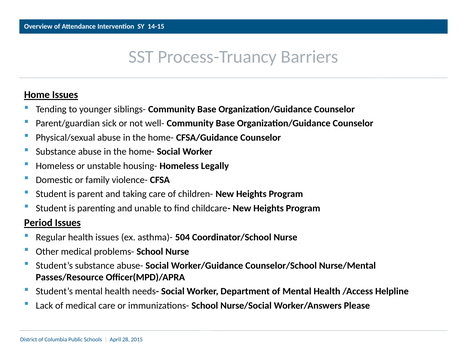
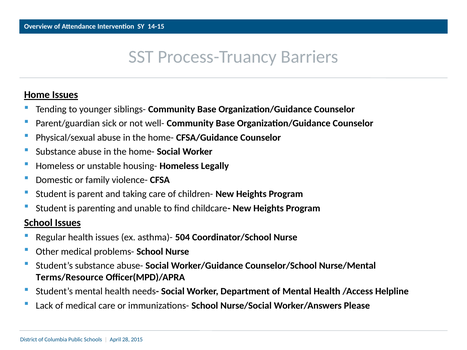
Period: Period -> School (38, 223)
Passes/Resource: Passes/Resource -> Terms/Resource (70, 277)
